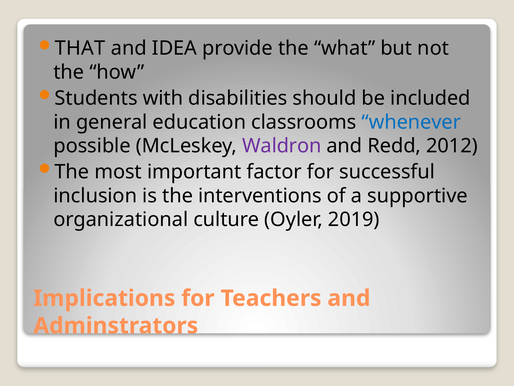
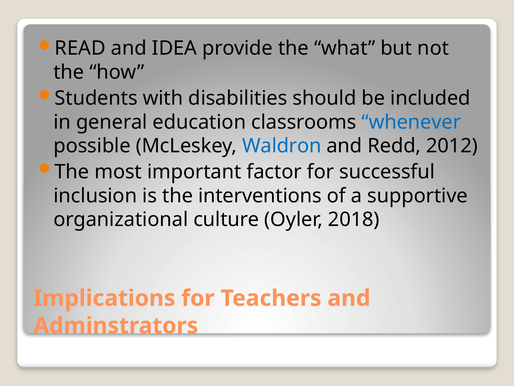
THAT: THAT -> READ (80, 48)
Waldron colour: purple -> blue (282, 146)
2019: 2019 -> 2018 (354, 219)
